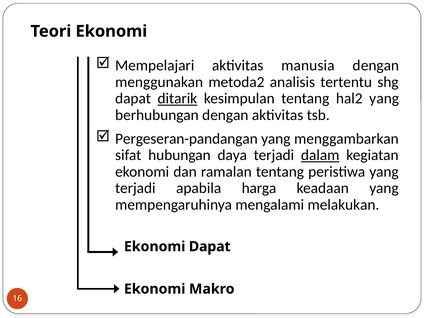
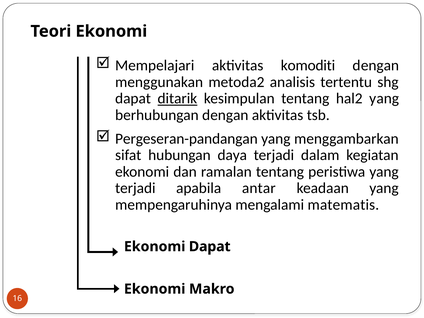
manusia: manusia -> komoditi (308, 65)
dalam underline: present -> none (320, 155)
harga: harga -> antar (259, 188)
melakukan: melakukan -> matematis (343, 205)
